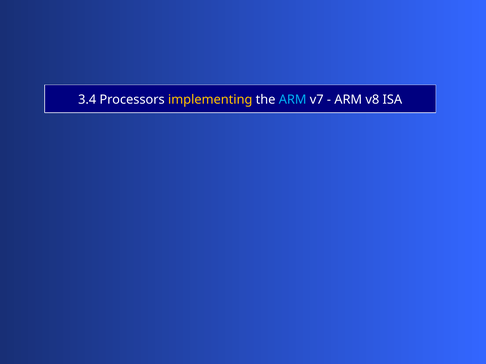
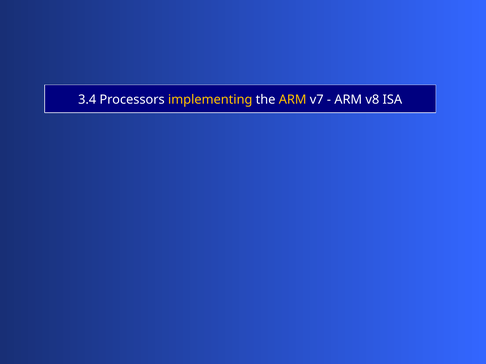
ARM colour: light blue -> yellow (293, 100)
